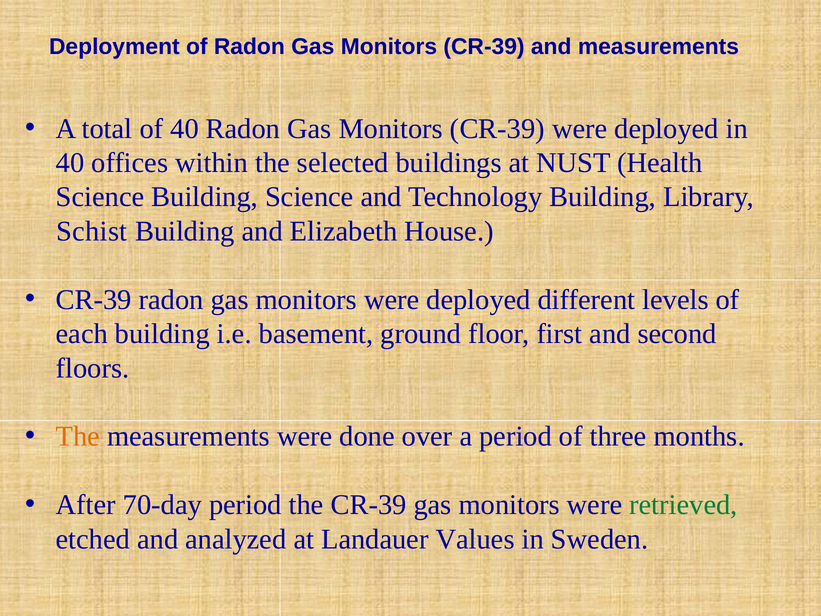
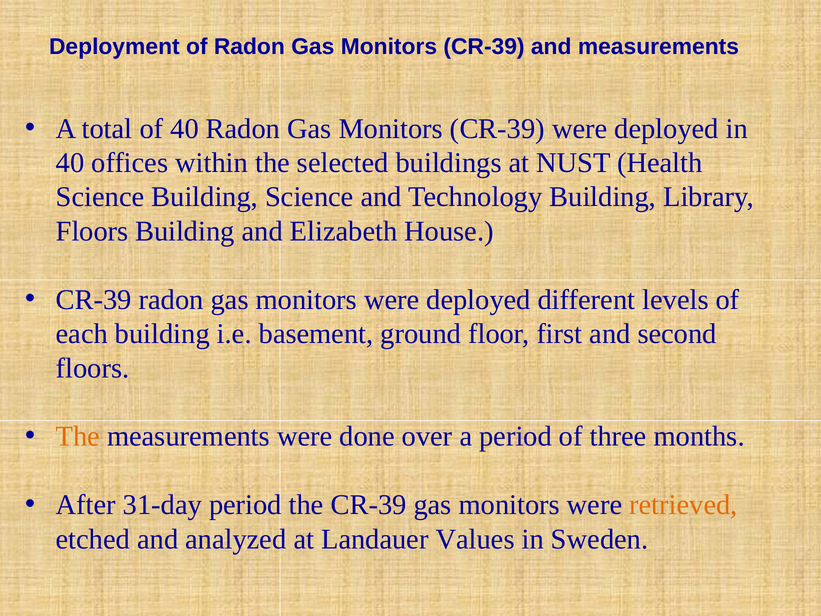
Schist: Schist -> Floors (92, 231)
70-day: 70-day -> 31-day (162, 505)
retrieved colour: green -> orange (683, 505)
